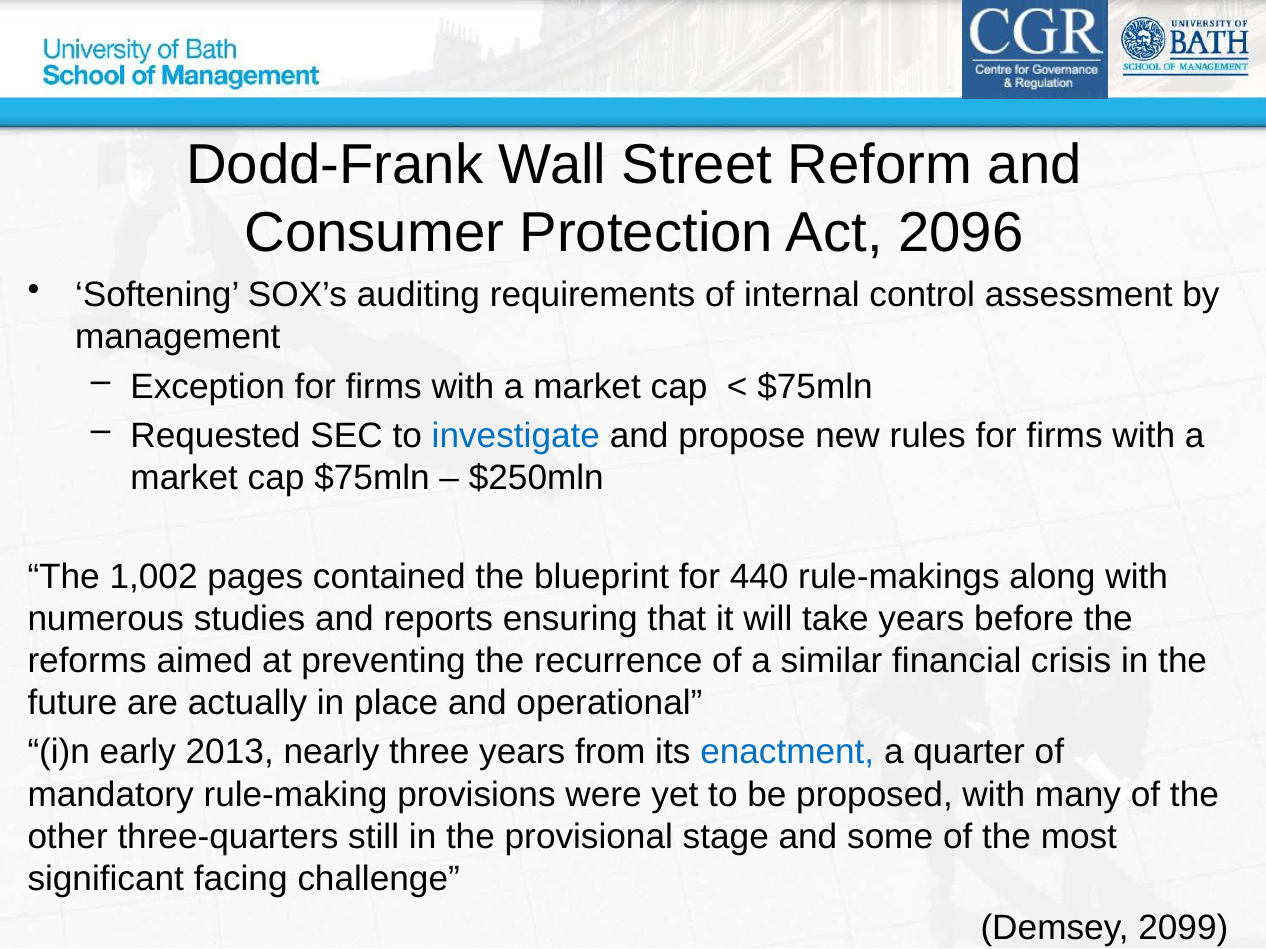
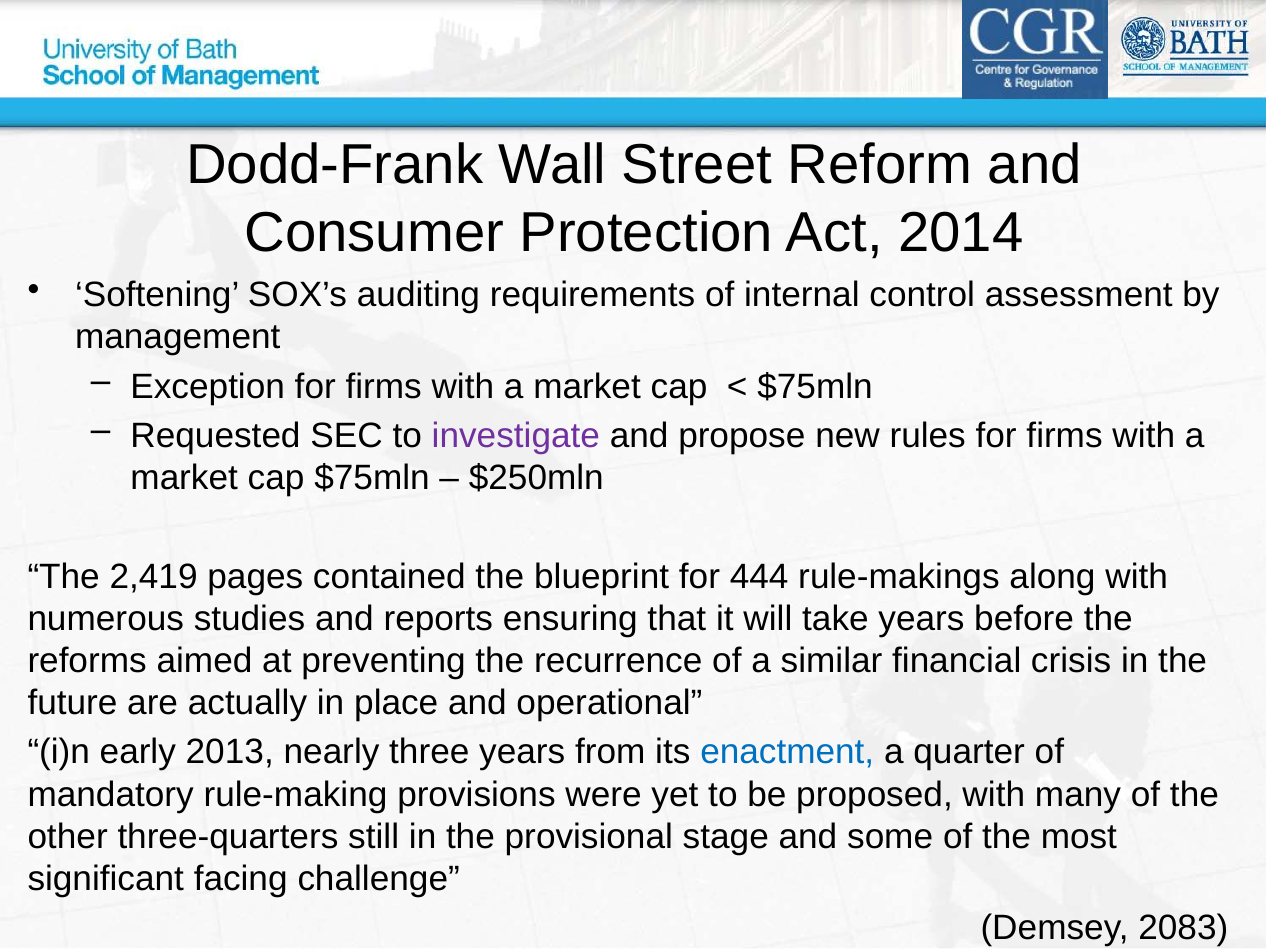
2096: 2096 -> 2014 (961, 233)
investigate colour: blue -> purple (516, 436)
1,002: 1,002 -> 2,419 (154, 577)
440: 440 -> 444 (759, 577)
2099: 2099 -> 2083 (1183, 929)
